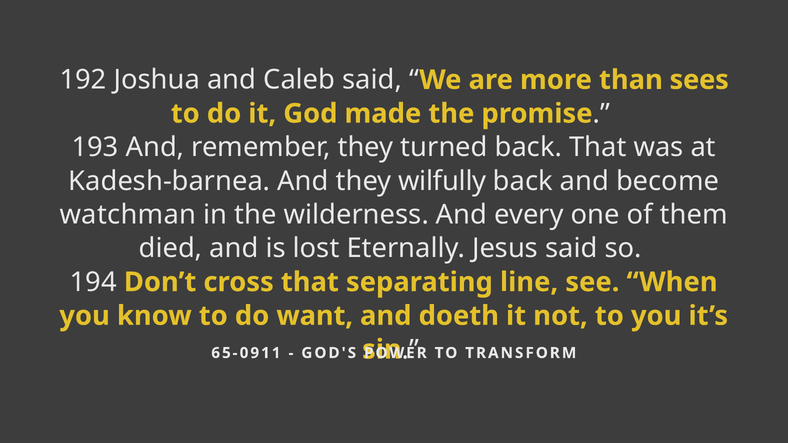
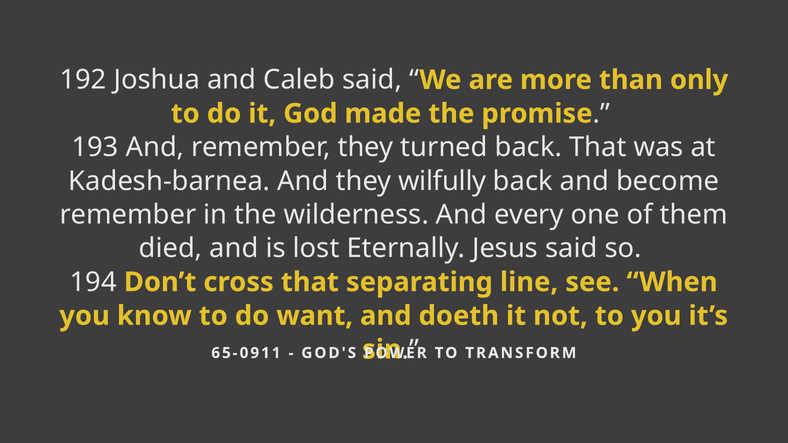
sees: sees -> only (699, 80)
watchman: watchman -> remember (128, 215)
